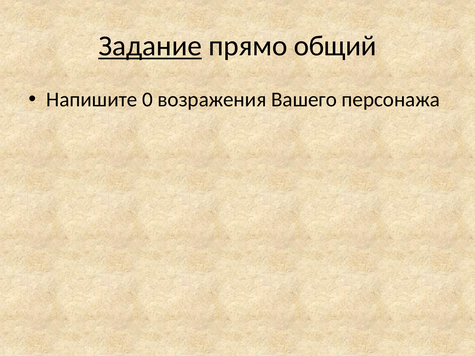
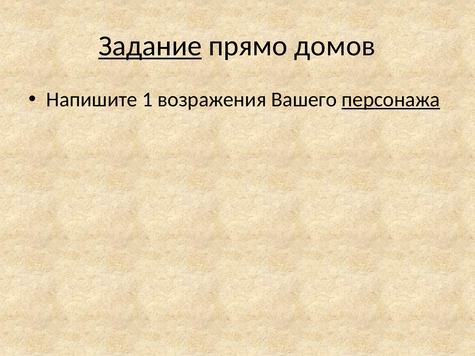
общий: общий -> домов (335, 46)
0: 0 -> 1 (147, 100)
персонажа underline: none -> present (391, 100)
